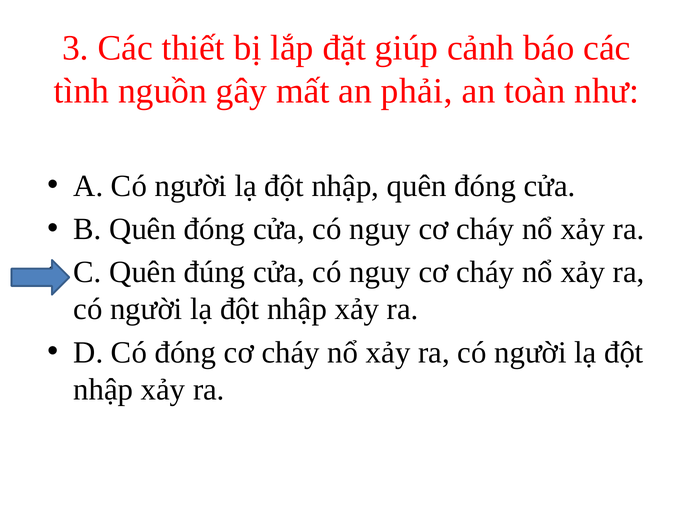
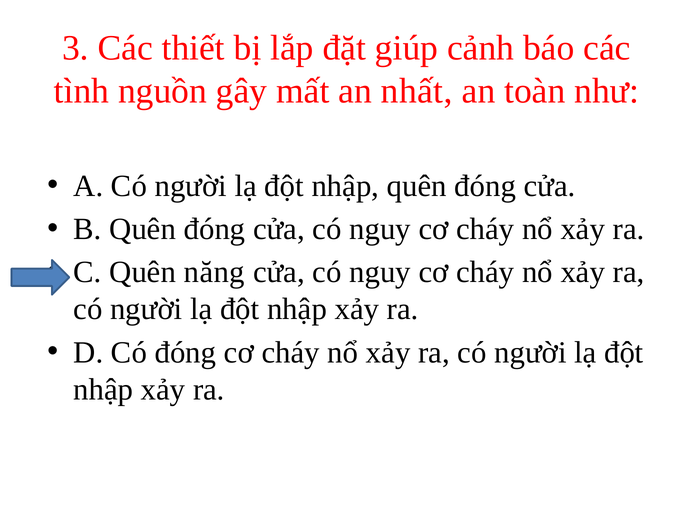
phải: phải -> nhất (417, 91)
đúng: đúng -> năng (214, 272)
